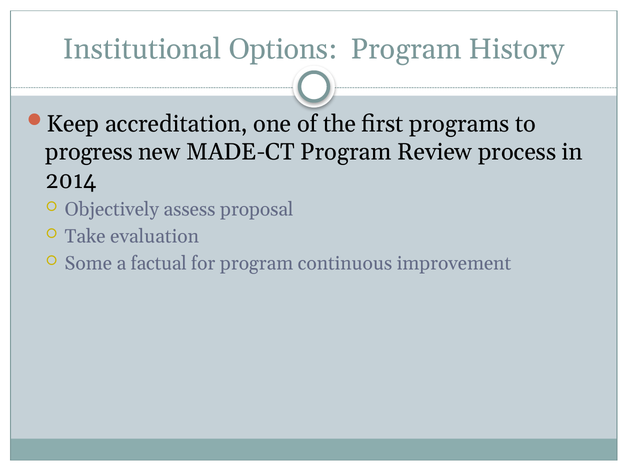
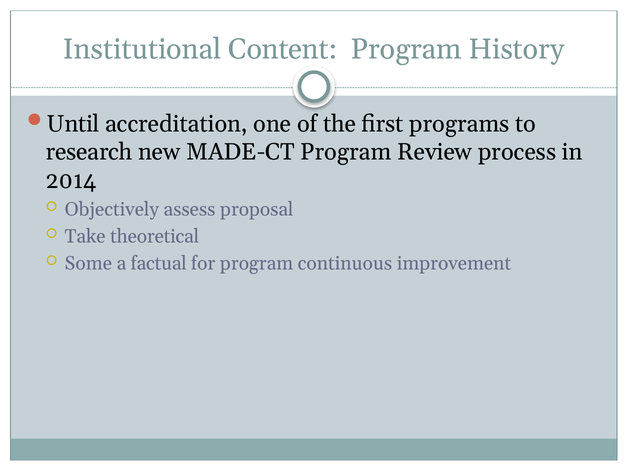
Options: Options -> Content (283, 49)
Keep: Keep -> Until (73, 124)
progress: progress -> research (89, 152)
evaluation: evaluation -> theoretical (155, 236)
